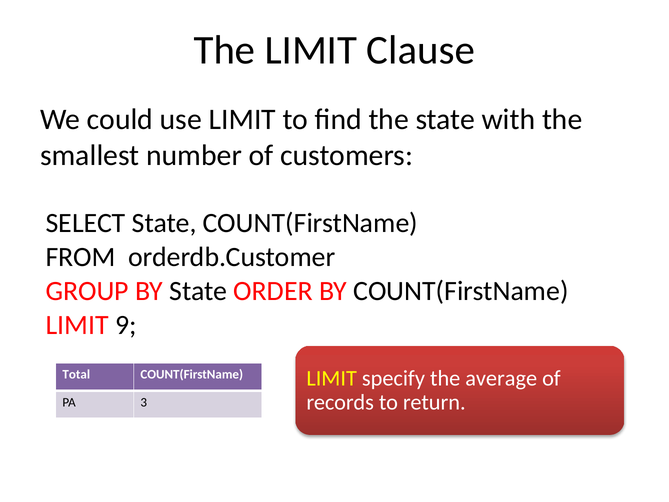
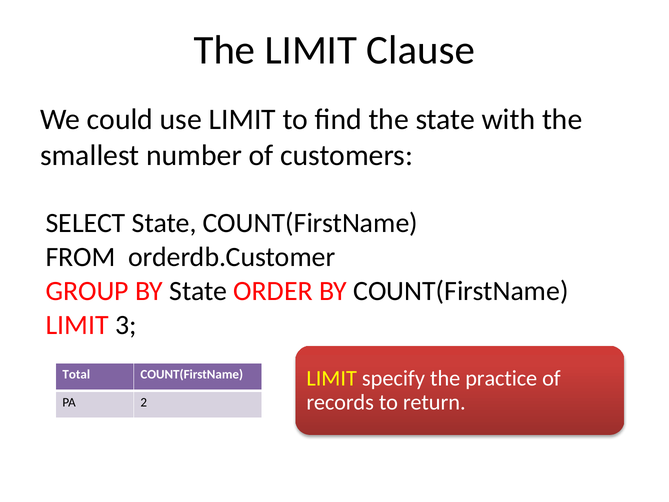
9: 9 -> 3 (126, 325)
average: average -> practice (501, 378)
3: 3 -> 2 (144, 402)
